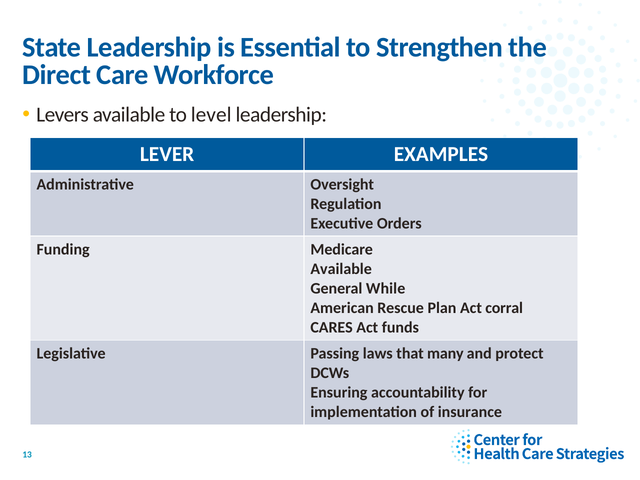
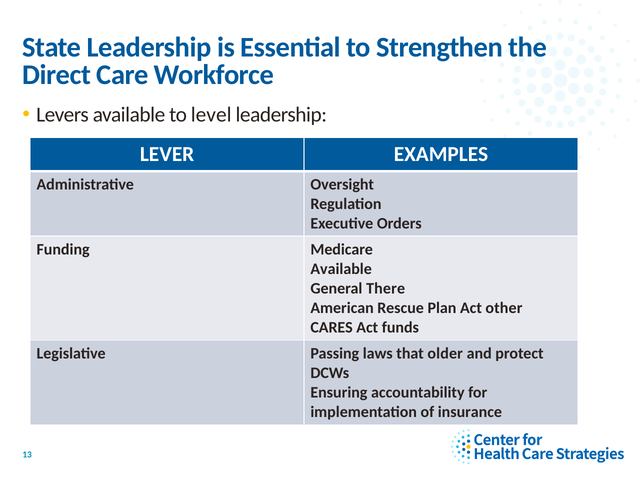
While: While -> There (386, 288)
corral: corral -> other (504, 308)
many: many -> older (445, 353)
